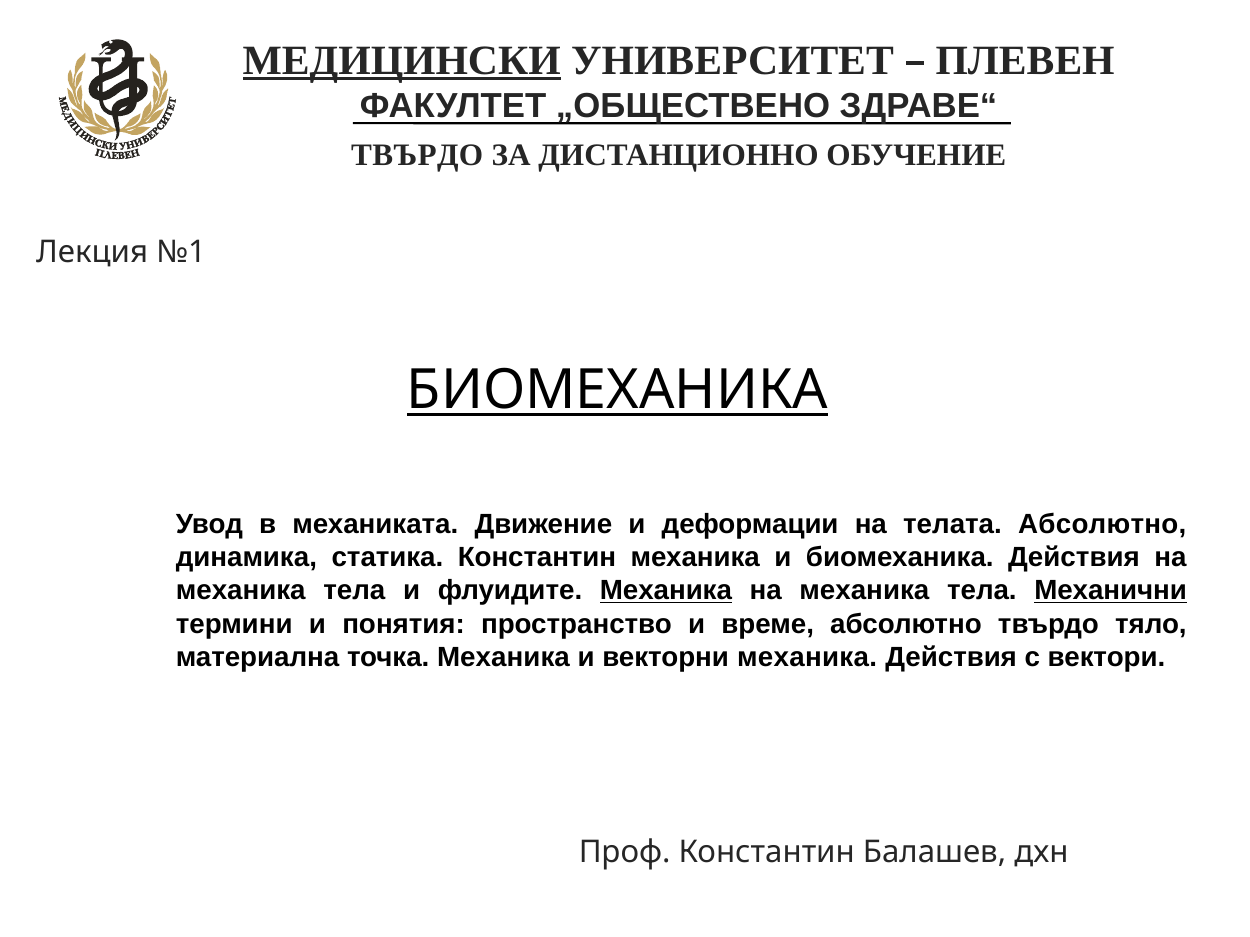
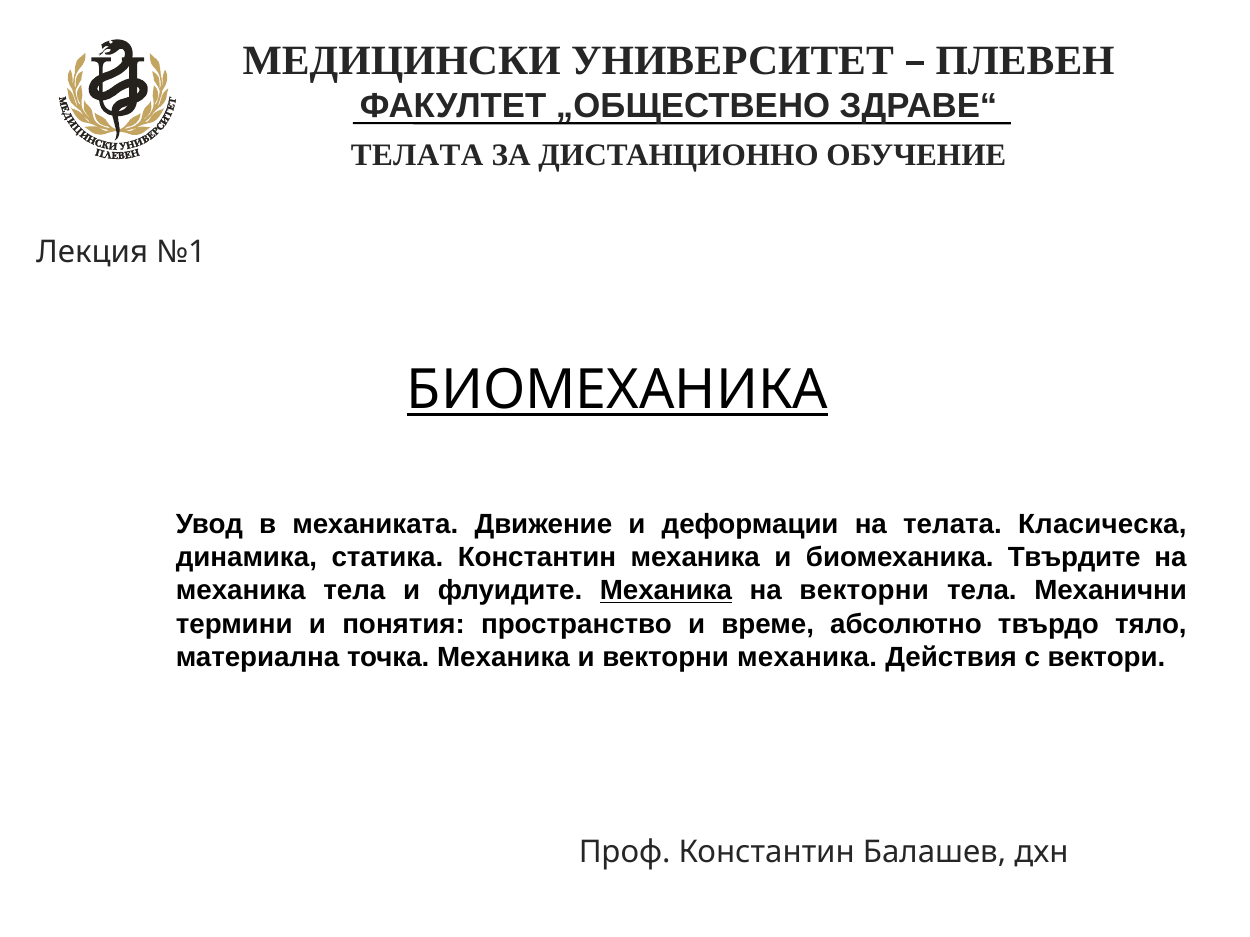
МЕДИЦИНСКИ underline: present -> none (402, 61)
ТВЪРДО: ТВЪРДО -> ТЕЛАТА (417, 156)
телата Абсолютно: Абсолютно -> Класическа (1102, 524)
биомеханика Действия: Действия -> Твърдите (1074, 558)
механика: механика -> векторни (864, 591)
Механични underline: present -> none (1111, 591)
